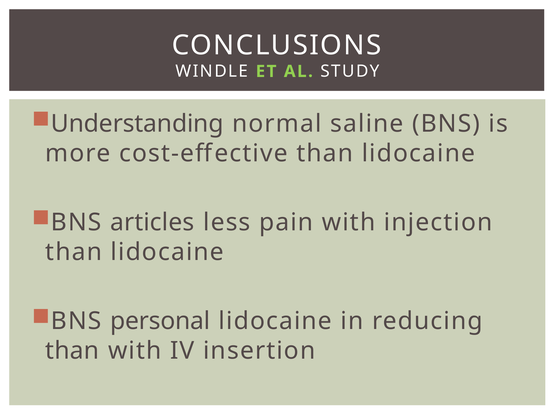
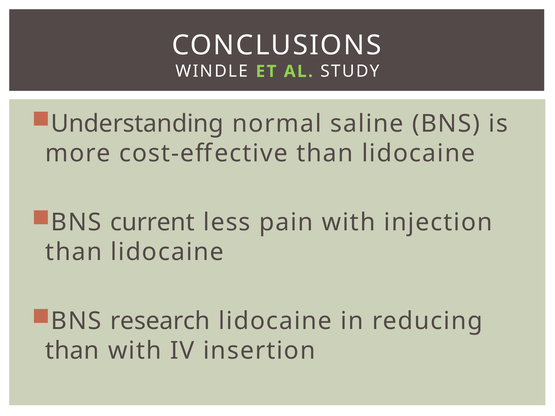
articles: articles -> current (152, 222)
personal: personal -> research (160, 321)
